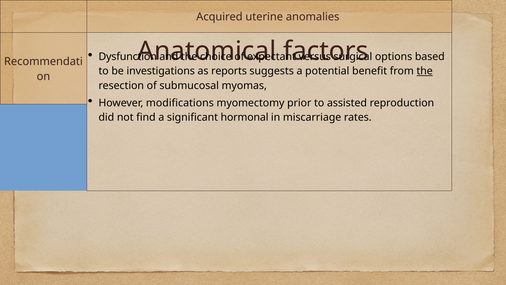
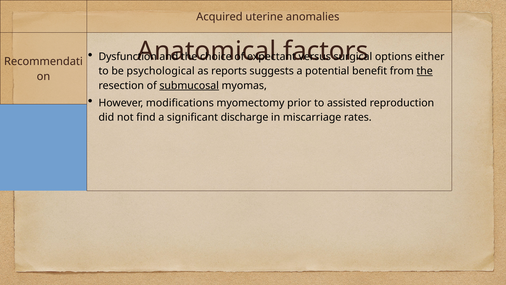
based: based -> either (430, 57)
investigations: investigations -> psychological (161, 71)
submucosal underline: none -> present (189, 85)
hormonal: hormonal -> discharge (245, 117)
